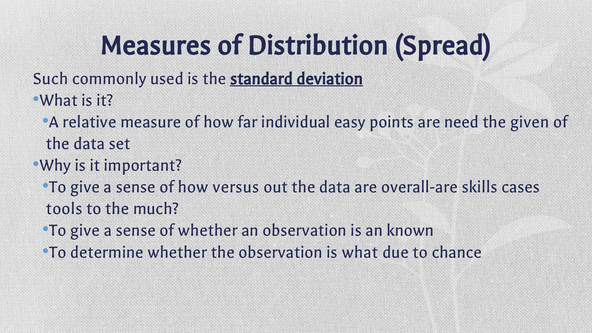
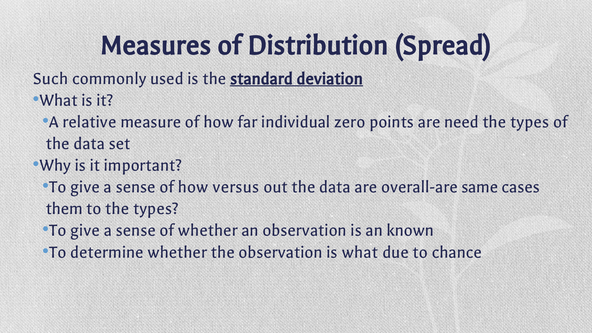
easy: easy -> zero (350, 122)
given: given -> types (530, 122)
skills: skills -> same (480, 187)
tools: tools -> them (64, 208)
to the much: much -> types (156, 208)
